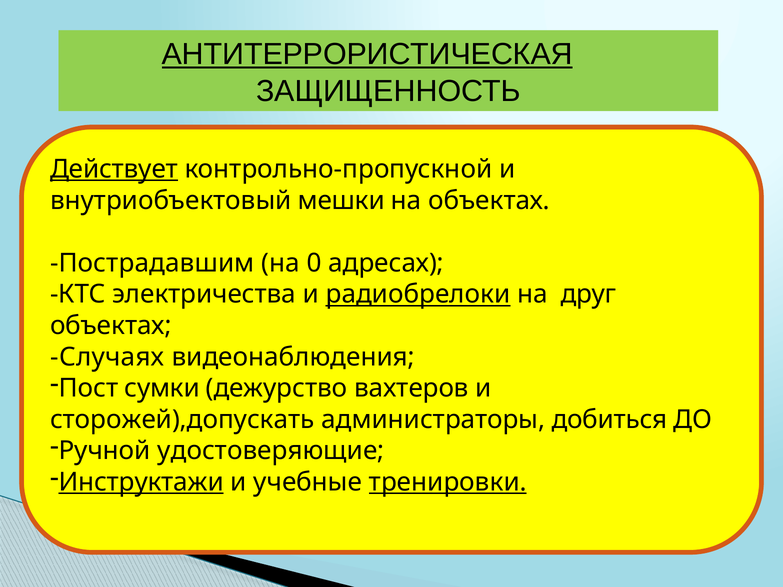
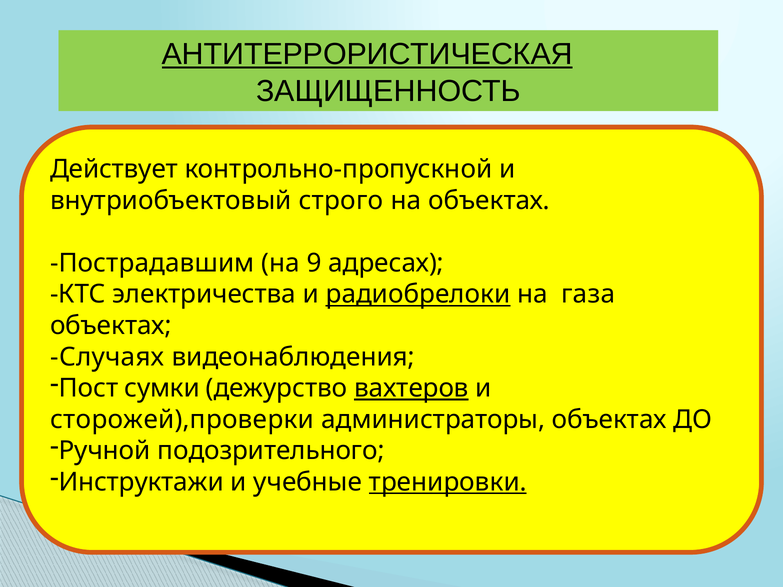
Действует underline: present -> none (114, 169)
мешки: мешки -> строго (341, 201)
0: 0 -> 9 (314, 263)
друг: друг -> газа (588, 294)
вахтеров underline: none -> present (411, 388)
сторожей),допускать: сторожей),допускать -> сторожей),проверки (182, 420)
администраторы добиться: добиться -> объектах (609, 420)
удостоверяющие: удостоверяющие -> подозрительного (271, 451)
Инструктажи underline: present -> none (141, 482)
